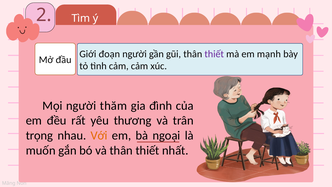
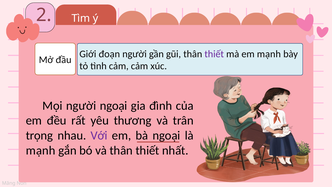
người thăm: thăm -> ngoại (114, 105)
Với colour: orange -> purple (99, 135)
muốn: muốn -> mạnh (41, 150)
